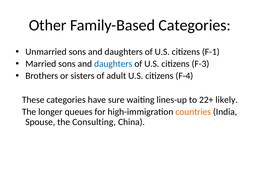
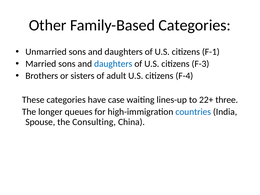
sure: sure -> case (116, 100)
likely: likely -> three (227, 100)
countries colour: orange -> blue (193, 112)
